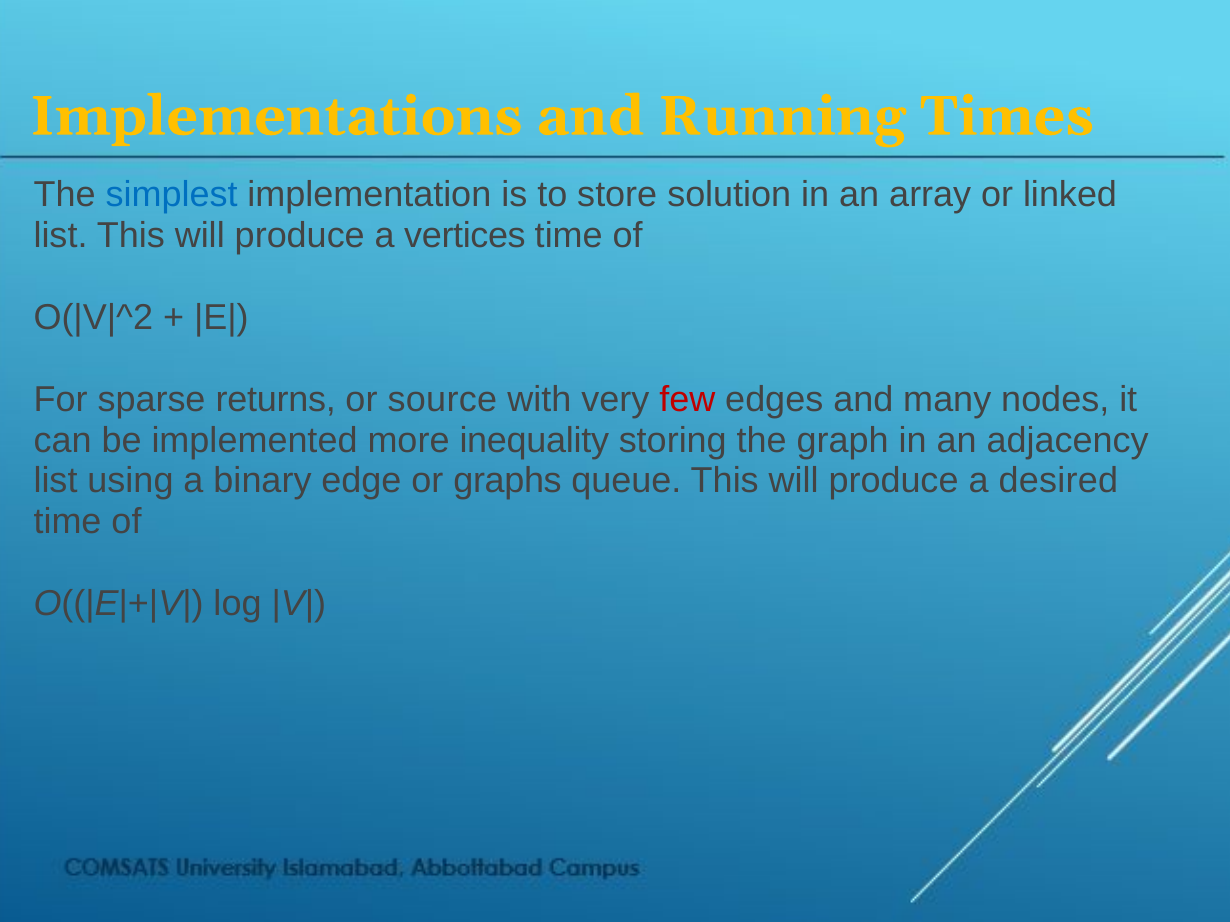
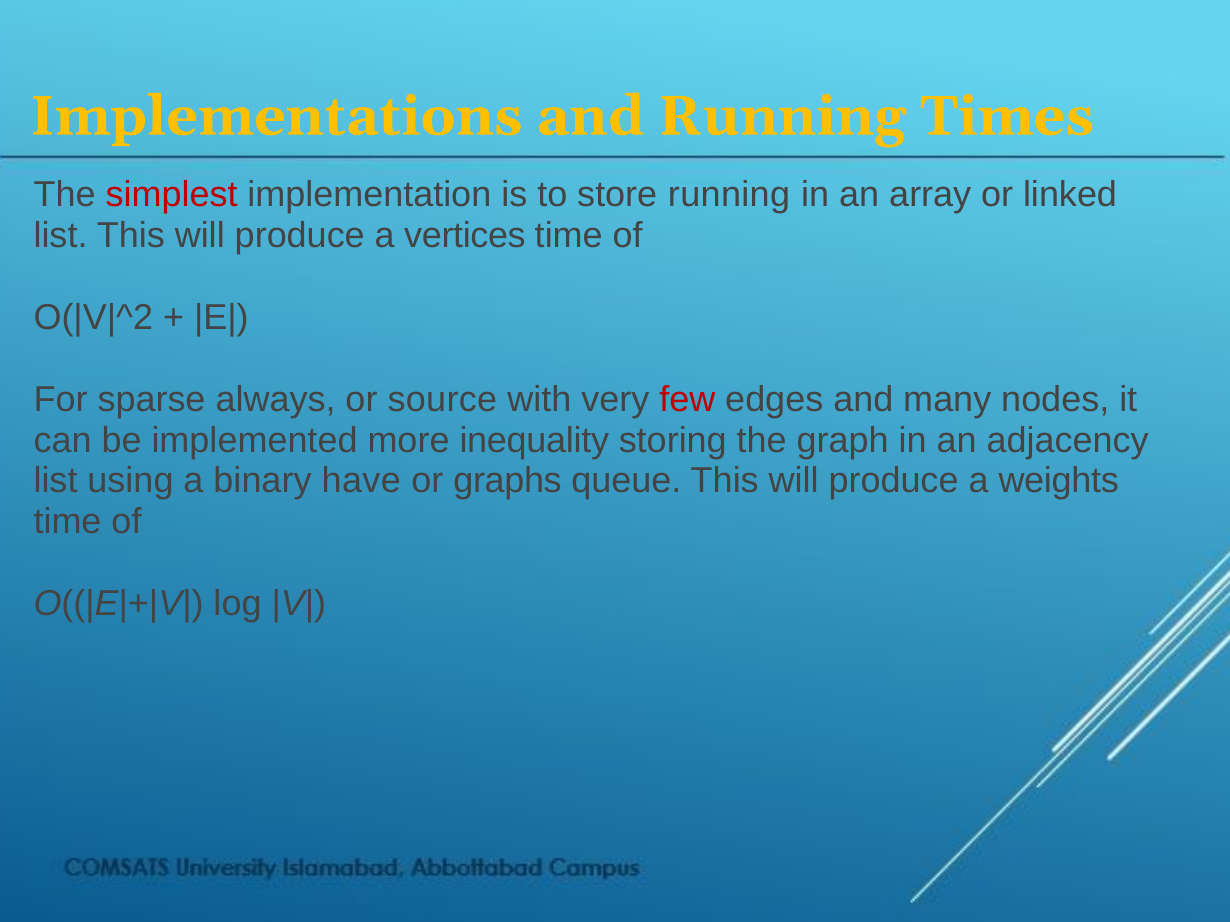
simplest colour: blue -> red (172, 195)
store solution: solution -> running (729, 195)
returns: returns -> always (276, 399)
edge: edge -> have (361, 481)
desired: desired -> weights (1059, 481)
